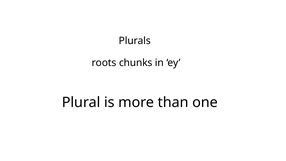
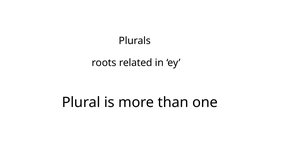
chunks: chunks -> related (136, 63)
